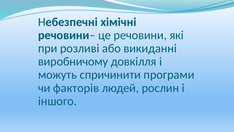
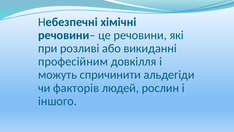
виробничому: виробничому -> професійним (73, 61)
програми: програми -> альдегіди (169, 75)
